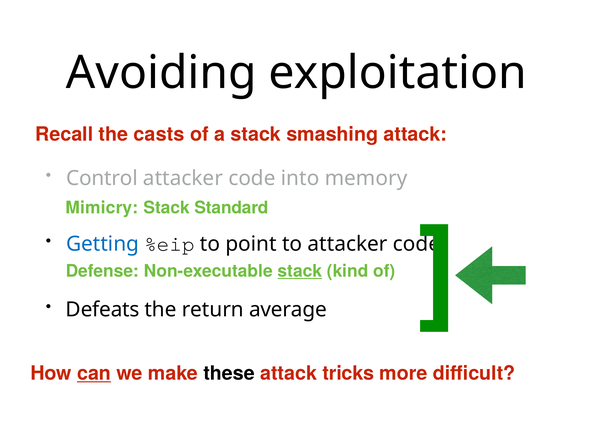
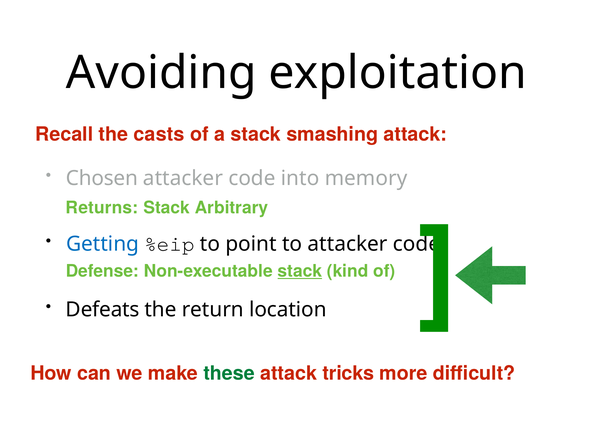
Control: Control -> Chosen (102, 178)
Mimicry: Mimicry -> Returns (102, 208)
Standard: Standard -> Arbitrary (231, 208)
average: average -> location (288, 309)
can underline: present -> none (94, 373)
these colour: black -> green (229, 373)
